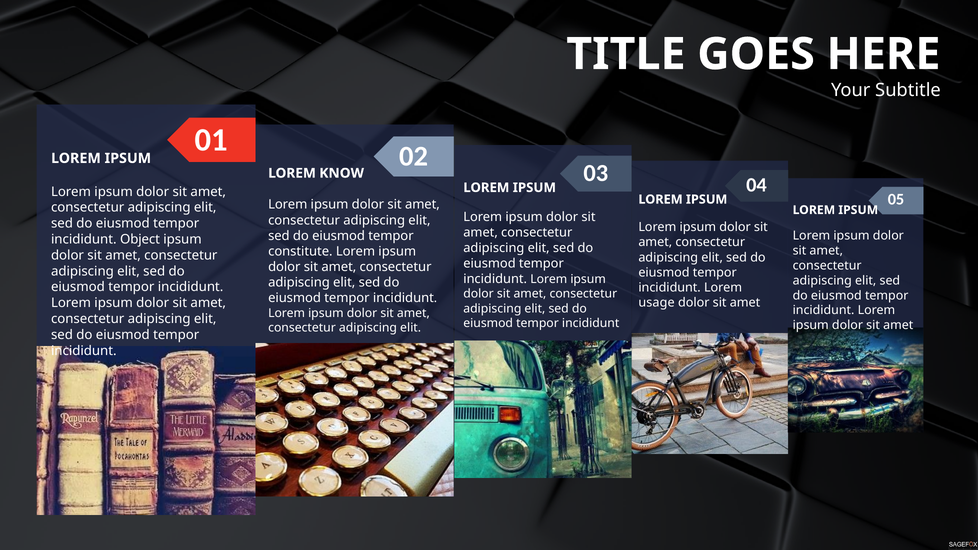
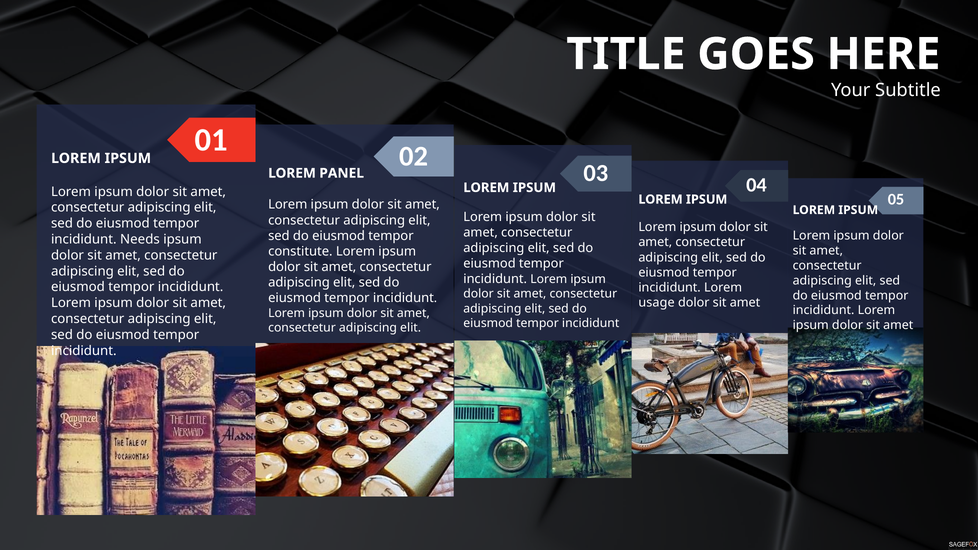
KNOW: KNOW -> PANEL (342, 173)
Object: Object -> Needs (140, 239)
